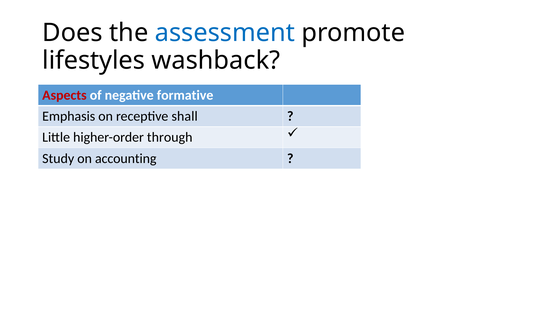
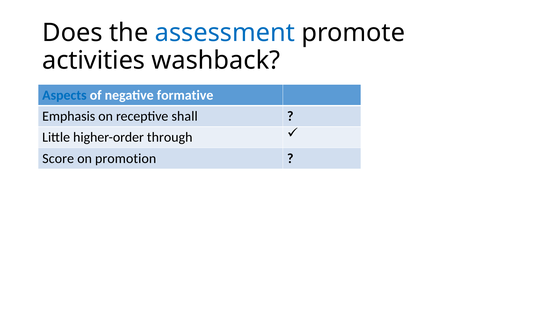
lifestyles: lifestyles -> activities (94, 60)
Aspects colour: red -> blue (64, 95)
Study: Study -> Score (58, 158)
accounting: accounting -> promotion (126, 158)
